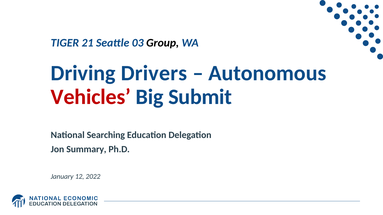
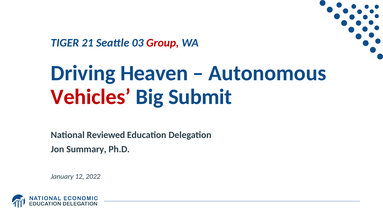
Group colour: black -> red (163, 43)
Drivers: Drivers -> Heaven (154, 73)
Searching: Searching -> Reviewed (106, 135)
